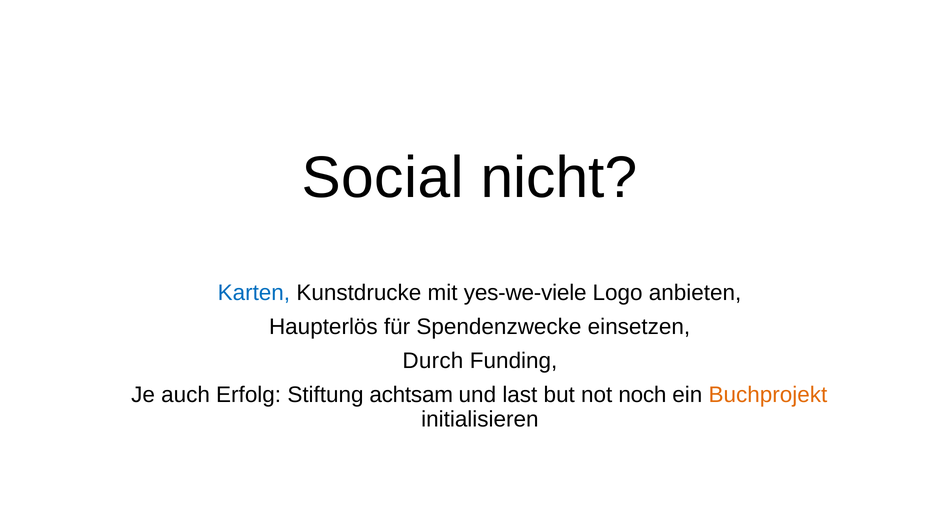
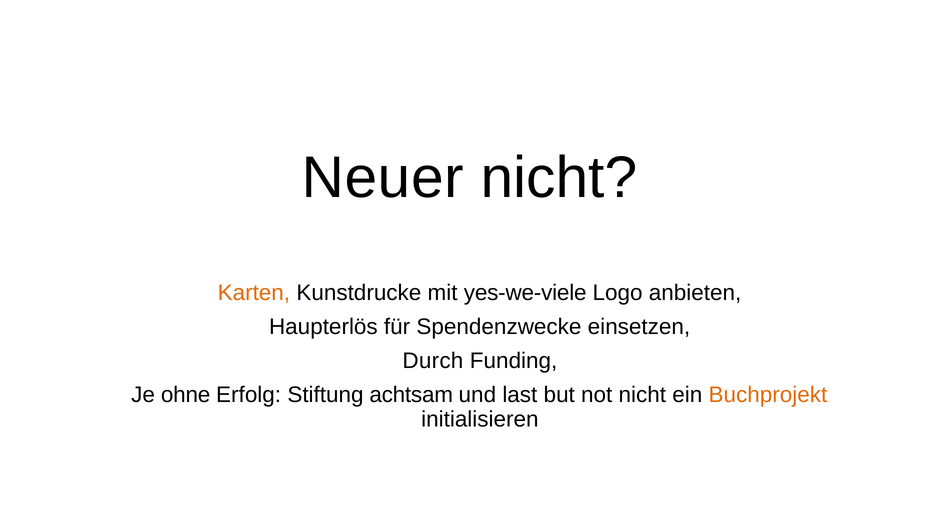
Social: Social -> Neuer (383, 178)
Karten colour: blue -> orange (254, 293)
auch: auch -> ohne (186, 395)
not noch: noch -> nicht (642, 395)
